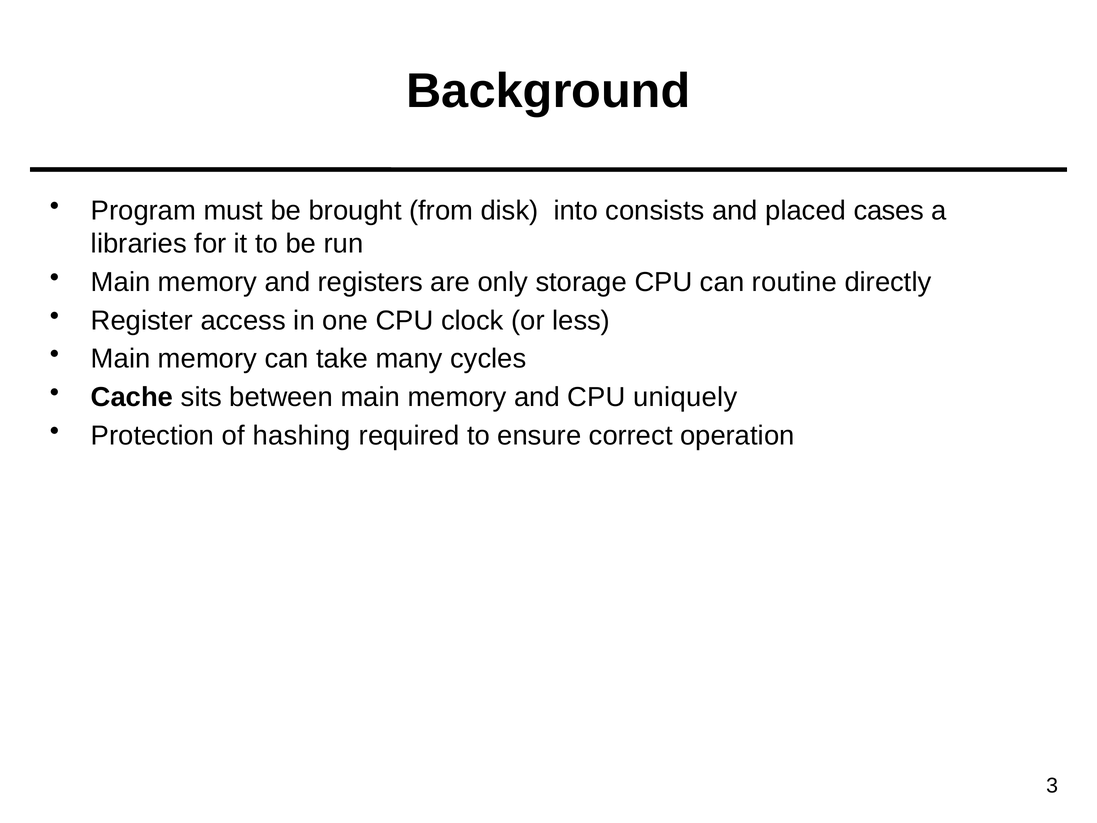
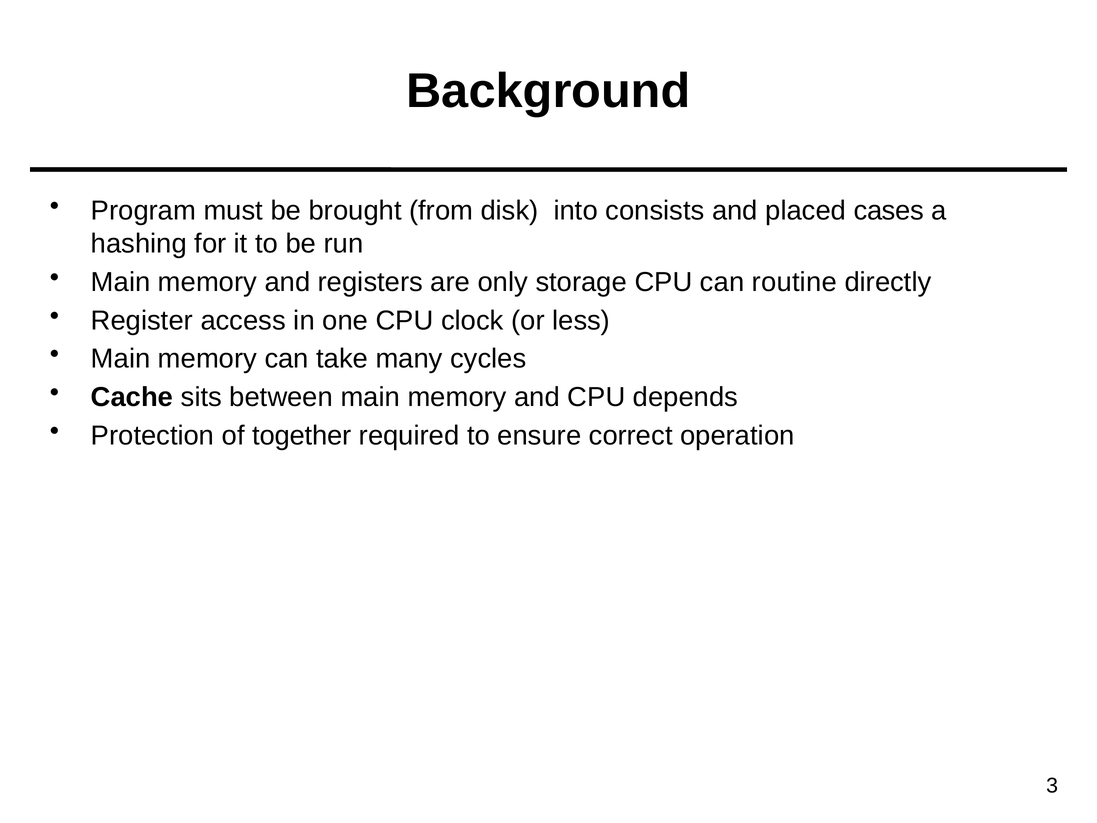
libraries: libraries -> hashing (139, 244)
uniquely: uniquely -> depends (686, 397)
hashing: hashing -> together (302, 436)
